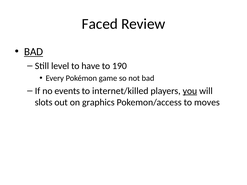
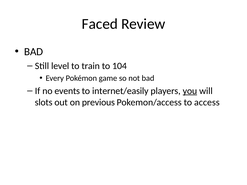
BAD underline: present -> none (34, 52)
have: have -> train (91, 66)
190: 190 -> 104 (119, 66)
internet/killed: internet/killed -> internet/easily (120, 91)
graphics: graphics -> previous (98, 103)
moves: moves -> access (207, 103)
